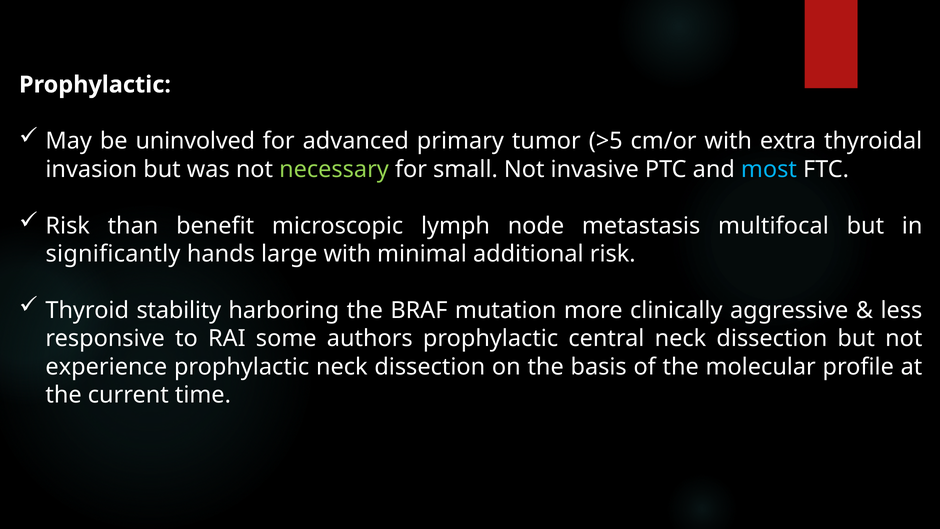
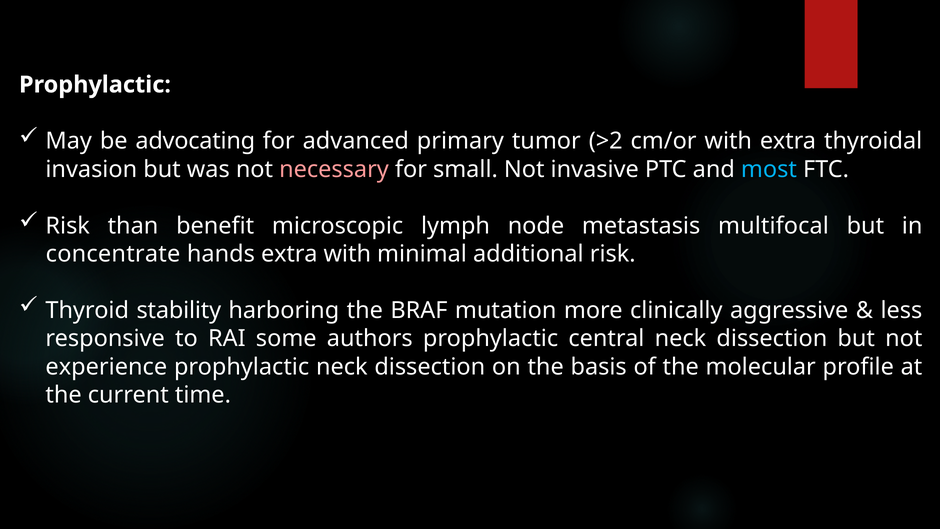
uninvolved: uninvolved -> advocating (195, 141)
>5: >5 -> >2 (606, 141)
necessary colour: light green -> pink (334, 169)
significantly: significantly -> concentrate (113, 254)
hands large: large -> extra (289, 254)
